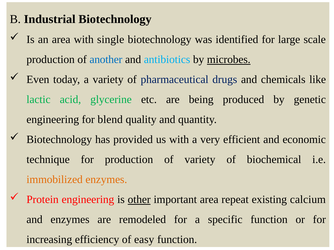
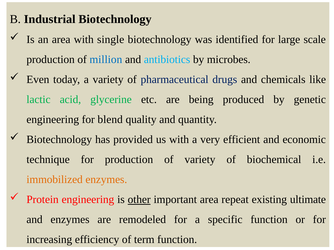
another: another -> million (106, 60)
microbes underline: present -> none (229, 60)
calcium: calcium -> ultimate (308, 200)
easy: easy -> term (144, 240)
